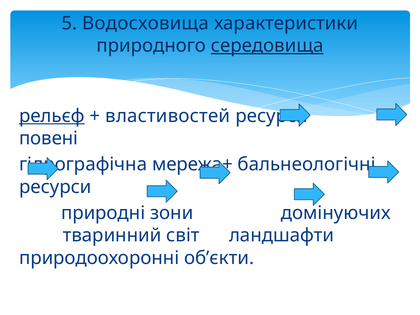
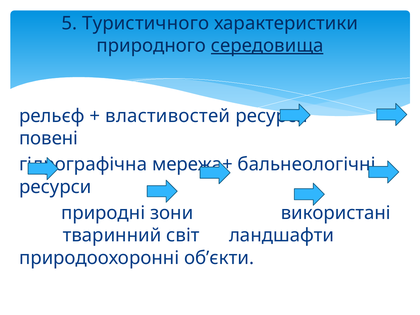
Водосховища: Водосховища -> Туристичного (146, 23)
рельєф underline: present -> none (52, 116)
домінуючих: домінуючих -> використані (336, 213)
